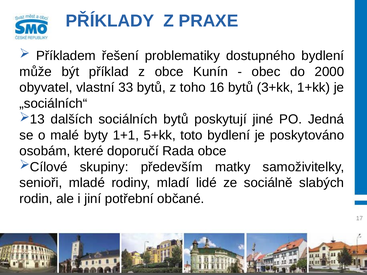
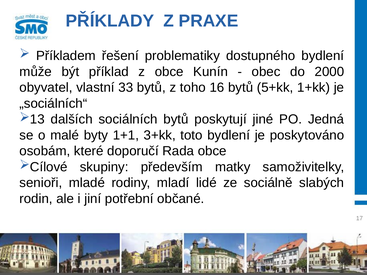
3+kk: 3+kk -> 5+kk (275, 88)
5+kk: 5+kk -> 3+kk (160, 135)
